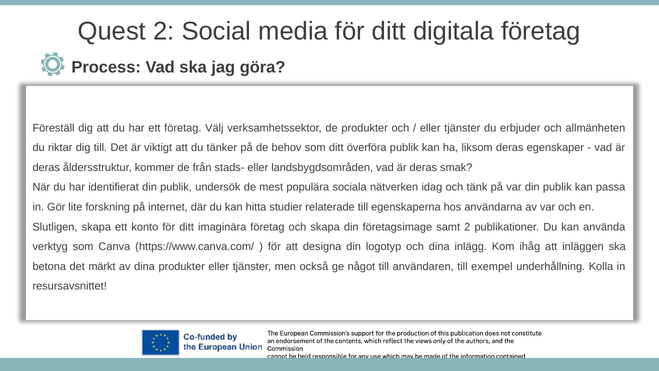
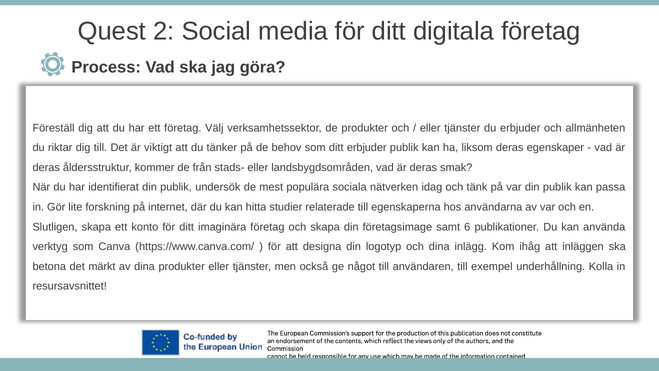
ditt överföra: överföra -> erbjuder (367, 148)
samt 2: 2 -> 6 (467, 227)
